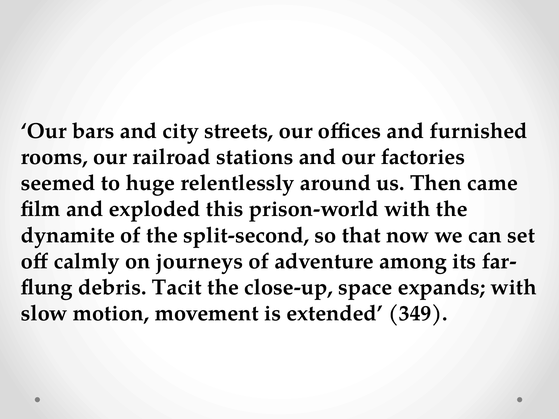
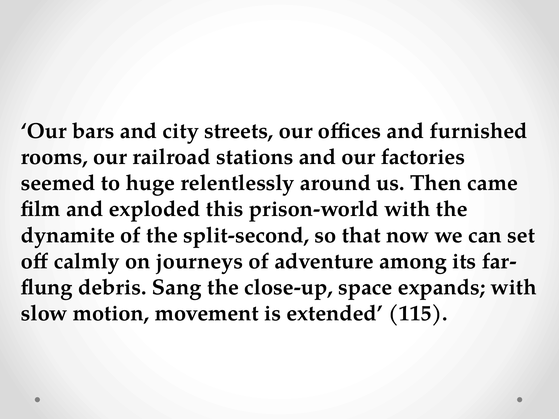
Tacit: Tacit -> Sang (177, 288)
349: 349 -> 115 (418, 314)
